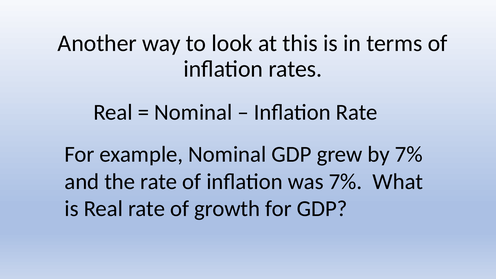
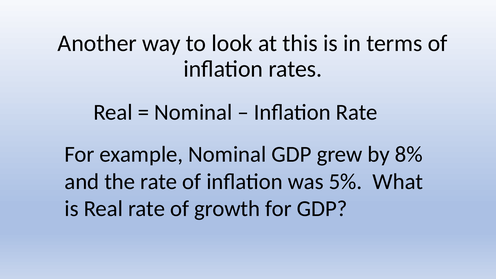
by 7%: 7% -> 8% (409, 154)
was 7%: 7% -> 5% (346, 182)
